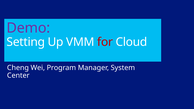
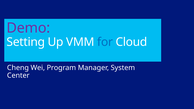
for colour: red -> blue (105, 42)
